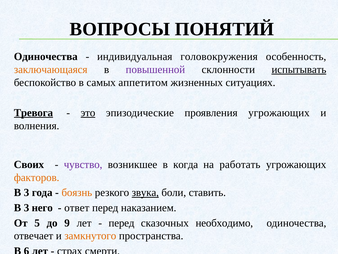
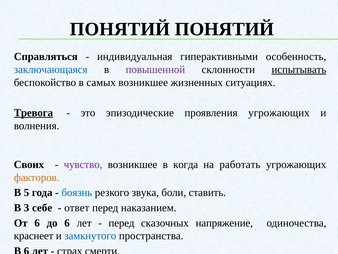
ВОПРОСЫ: ВОПРОСЫ -> ПОНЯТИЙ (120, 29)
Одиночества: Одиночества -> Справляться (46, 56)
головокружения: головокружения -> гиперактивными (219, 56)
заключающаяся colour: orange -> blue (51, 69)
самых аппетитом: аппетитом -> возникшее (143, 82)
это underline: present -> none (88, 113)
3: 3 -> 5 (26, 192)
боязнь colour: orange -> blue (77, 192)
звука underline: present -> none (145, 192)
него: него -> себе (42, 207)
От 5: 5 -> 6 (37, 222)
до 9: 9 -> 6 (67, 222)
необходимо: необходимо -> напряжение (224, 222)
отвечает: отвечает -> краснеет (34, 235)
замкнутого colour: orange -> blue (90, 235)
